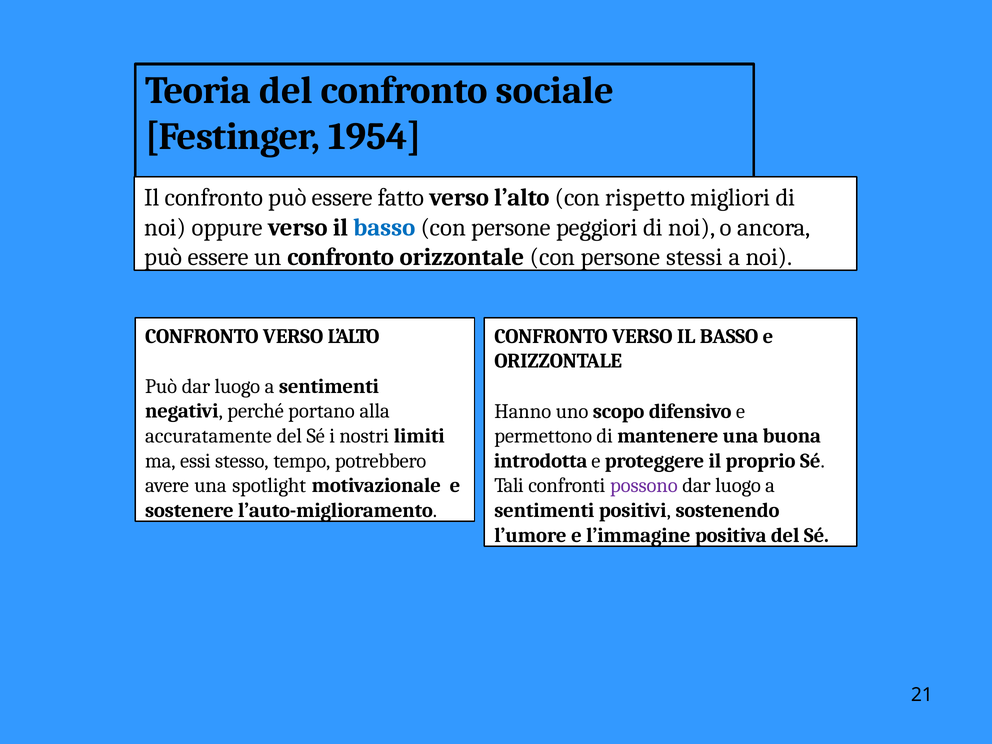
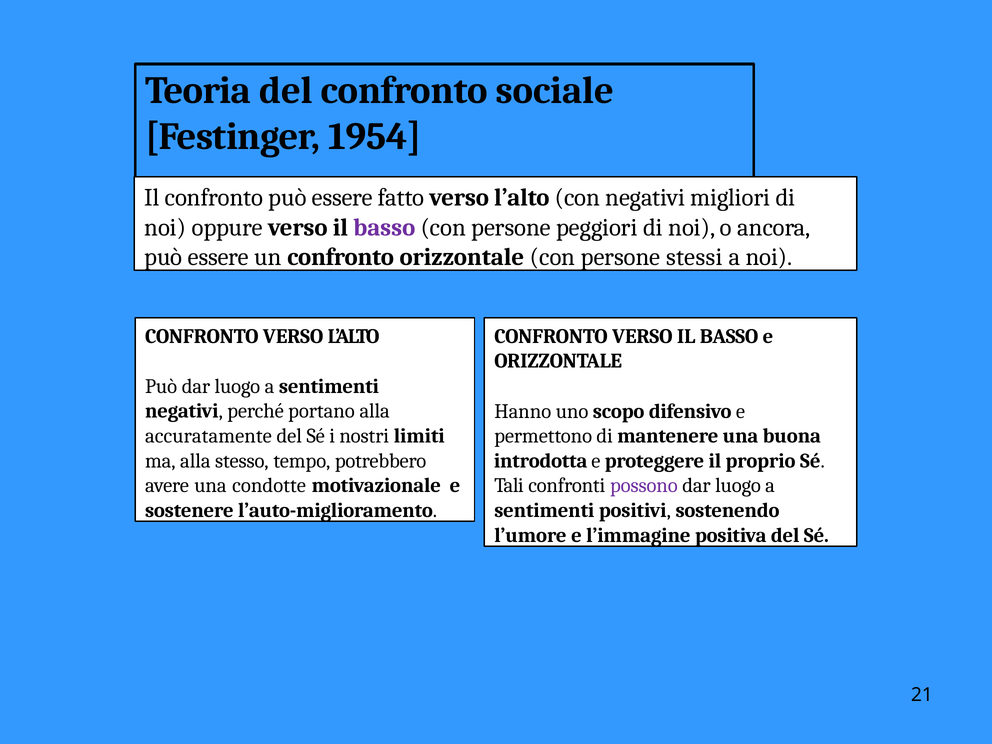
con rispetto: rispetto -> negativi (645, 198)
basso colour: blue -> purple (384, 227)
ma essi: essi -> alla (195, 461)
spotlight: spotlight -> condotte (269, 486)
